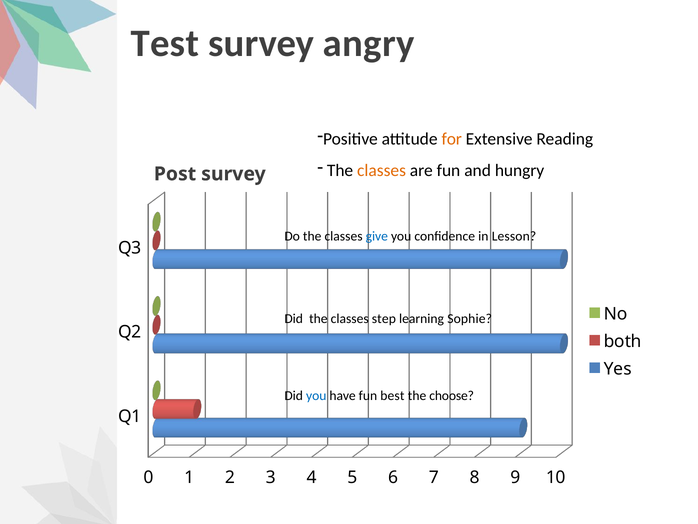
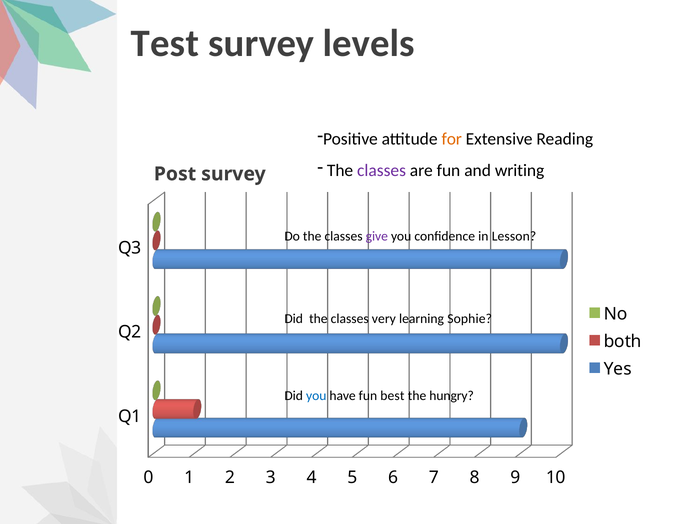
angry: angry -> levels (369, 44)
classes colour: orange -> purple (382, 170)
hungry: hungry -> writing (520, 170)
give colour: blue -> purple (377, 236)
step: step -> very (384, 318)
choose: choose -> hungry (452, 395)
